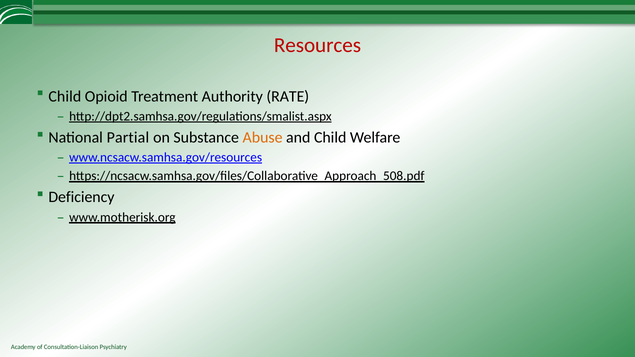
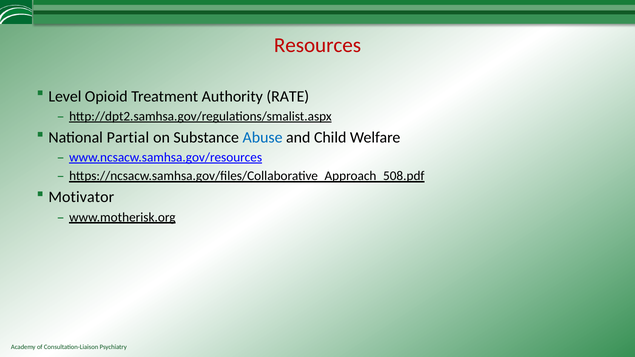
Child: Child -> Level (65, 96)
Abuse colour: orange -> blue (263, 137)
Deficiency: Deficiency -> Motivator (81, 197)
